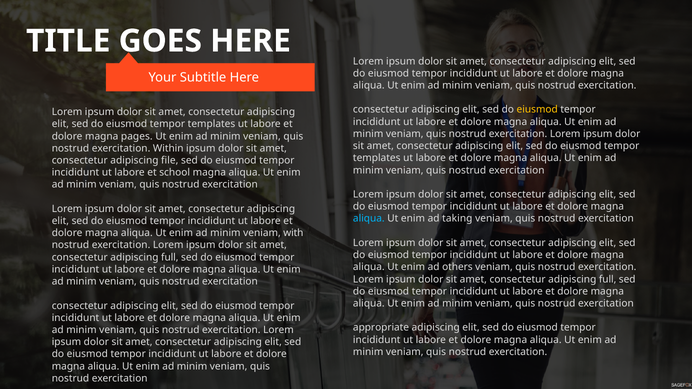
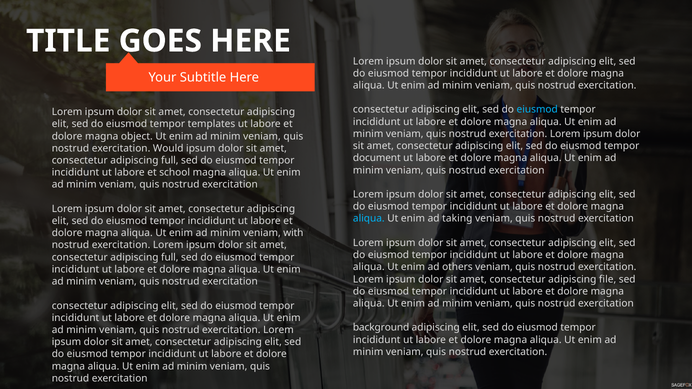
eiusmod colour: yellow -> light blue (537, 110)
pages: pages -> object (137, 136)
Within: Within -> Would (168, 148)
templates: templates -> document (377, 158)
file: file -> full (170, 160)
full: full -> file (608, 279)
appropriate: appropriate -> background (381, 328)
